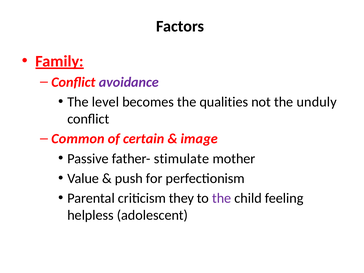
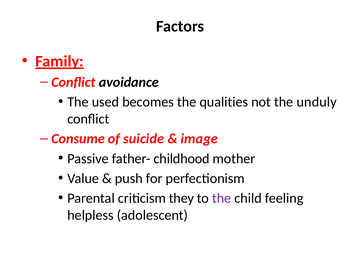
avoidance colour: purple -> black (129, 82)
level: level -> used (106, 102)
Common: Common -> Consume (78, 139)
certain: certain -> suicide (144, 139)
stimulate: stimulate -> childhood (182, 159)
